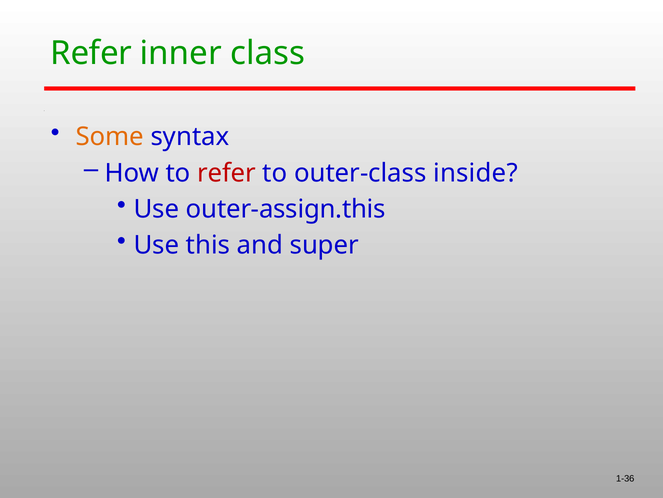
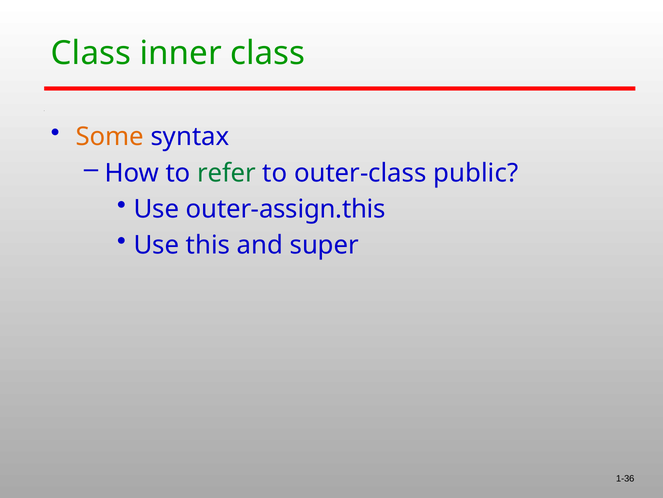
Refer: Refer -> Class (91, 53)
refer colour: red -> green (227, 173)
inside: inside -> public (476, 173)
